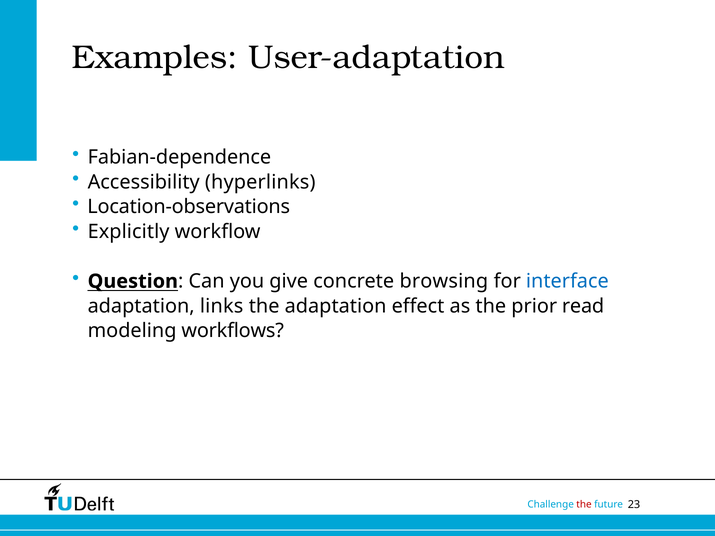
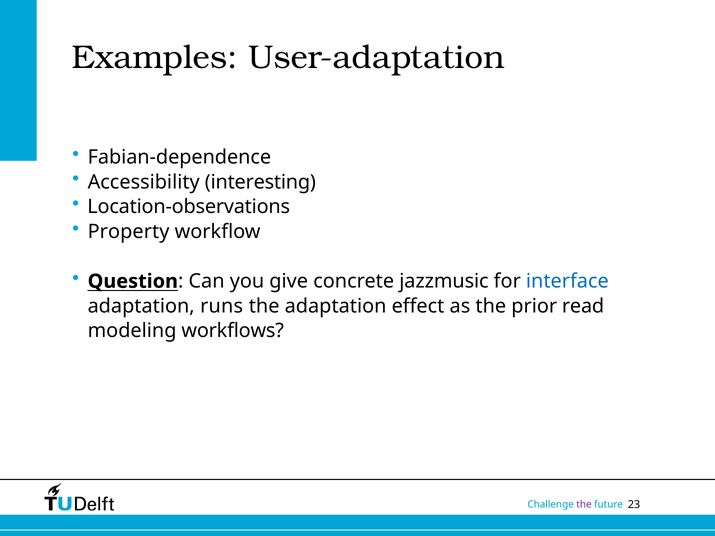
hyperlinks: hyperlinks -> interesting (260, 182)
Explicitly: Explicitly -> Property (129, 232)
browsing: browsing -> jazzmusic (444, 281)
links: links -> runs (222, 306)
the colour: red -> purple (584, 505)
